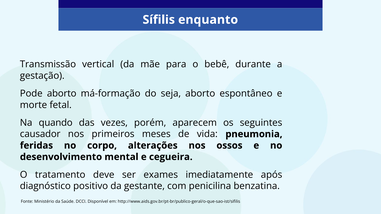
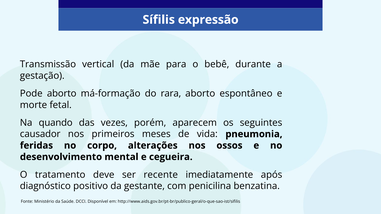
enquanto: enquanto -> expressão (208, 20)
seja: seja -> rara (171, 94)
exames: exames -> recente (161, 175)
